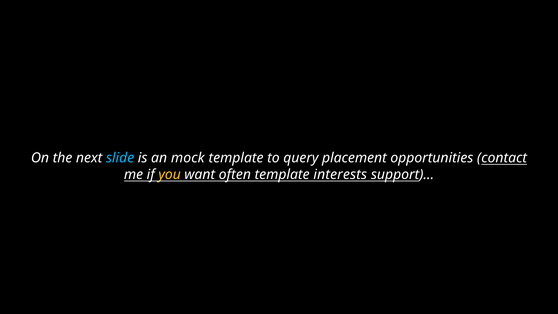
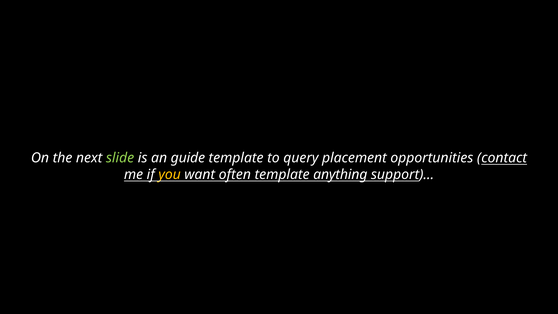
slide colour: light blue -> light green (120, 158)
mock: mock -> guide (188, 158)
interests: interests -> anything (340, 175)
